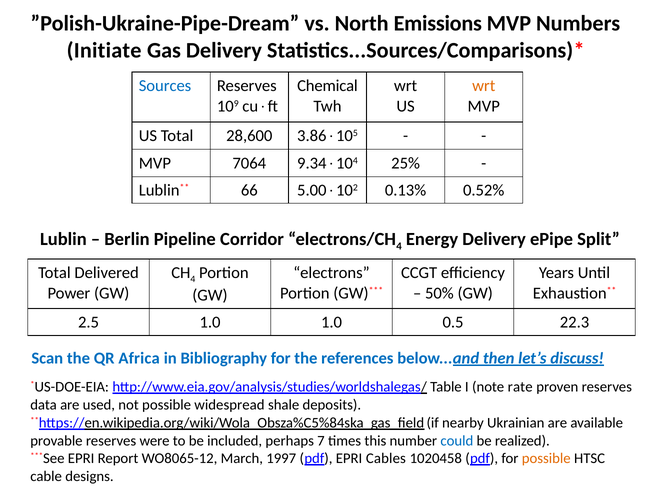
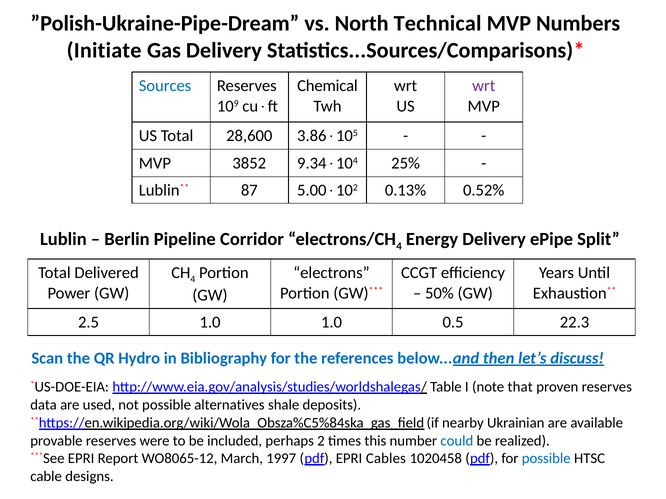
Emissions: Emissions -> Technical (438, 24)
wrt colour: orange -> purple (484, 86)
7064: 7064 -> 3852 (249, 163)
66: 66 -> 87 (249, 191)
Africa: Africa -> Hydro (139, 358)
rate: rate -> that (520, 387)
widespread: widespread -> alternatives (229, 405)
7: 7 -> 2 (321, 441)
possible colour: orange -> blue (546, 459)
